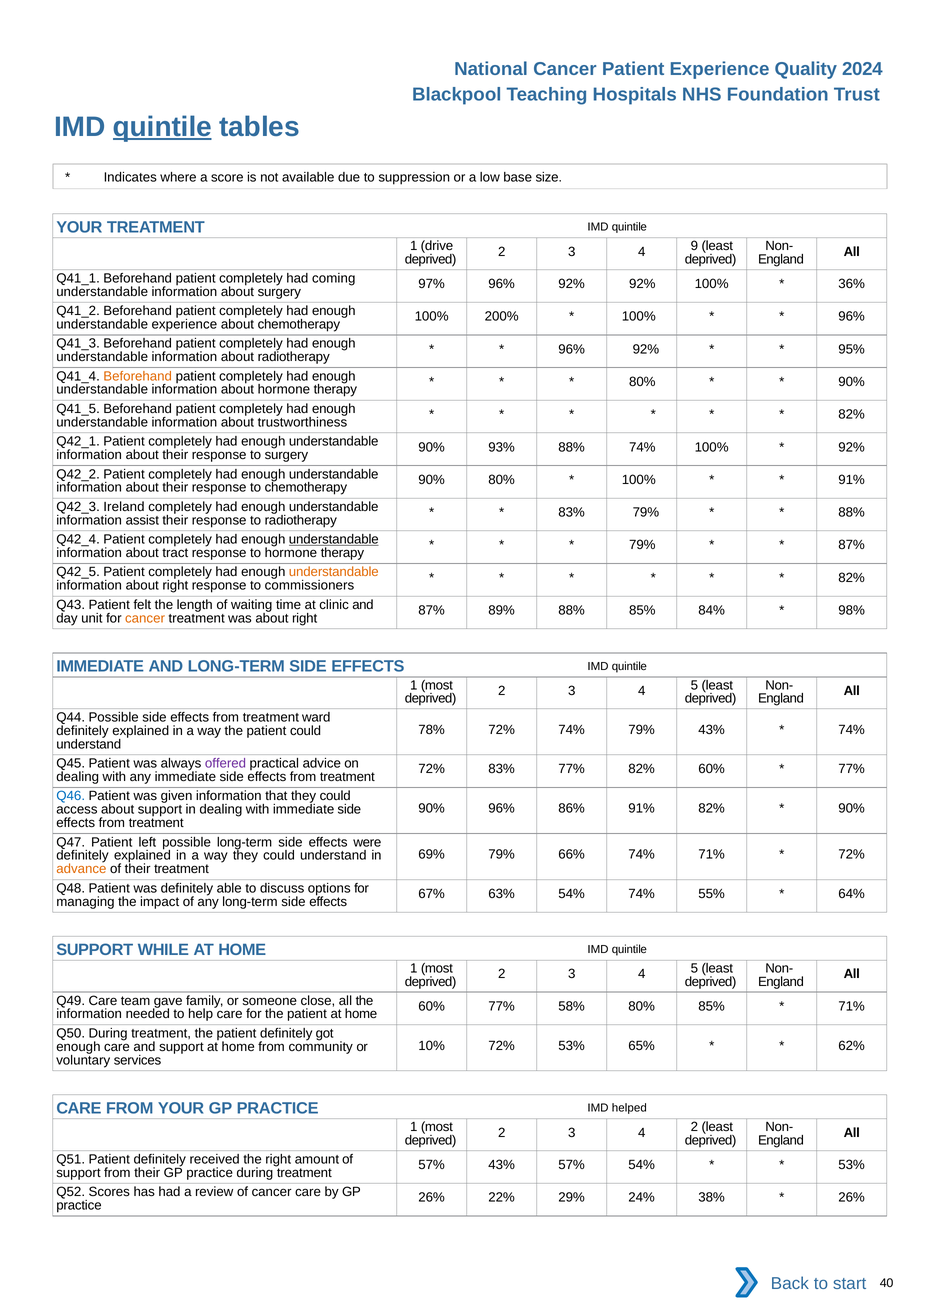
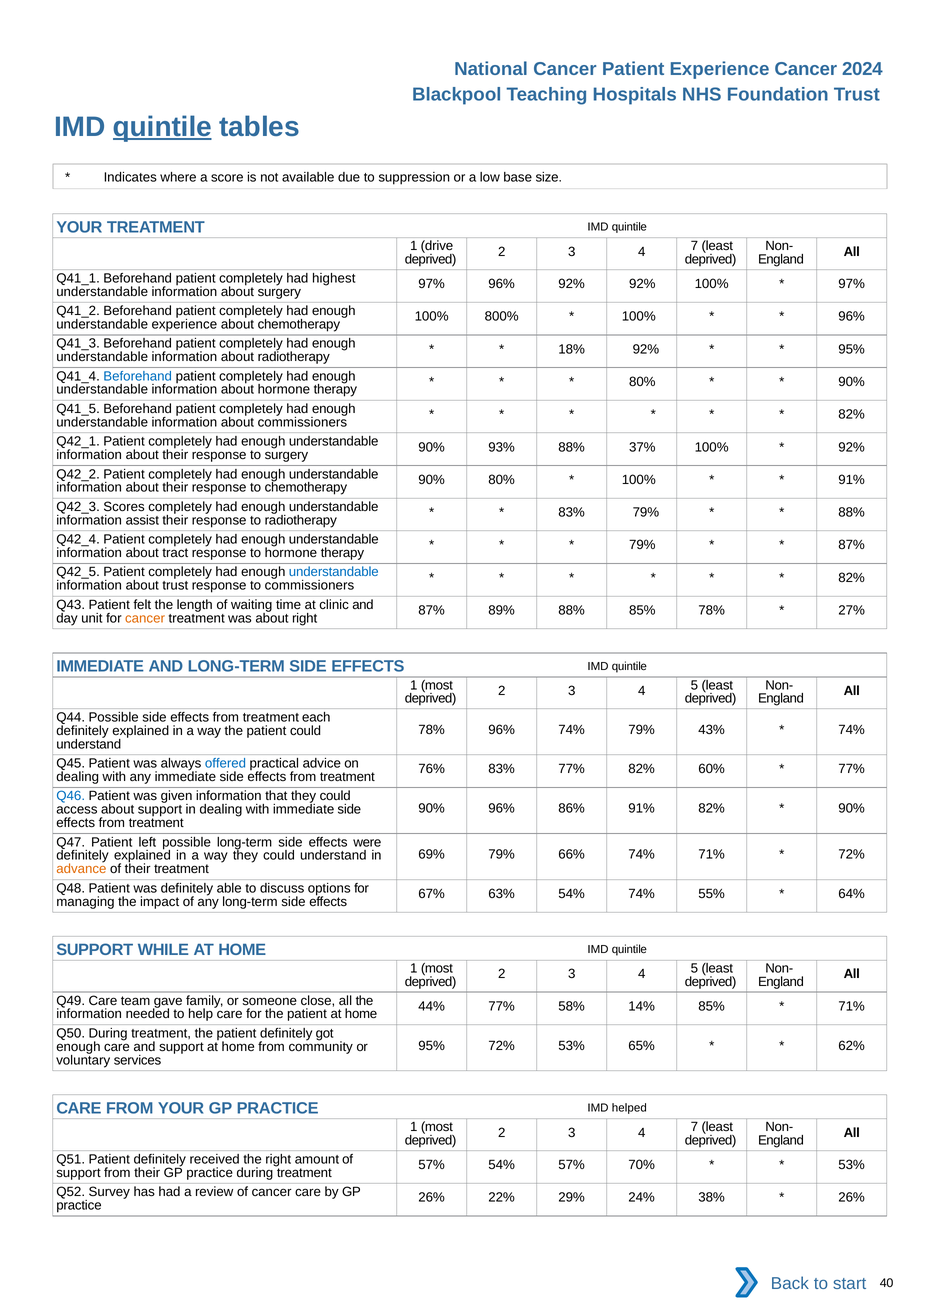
Experience Quality: Quality -> Cancer (806, 69)
9: 9 -> 7 (694, 246)
coming: coming -> highest (334, 278)
36%: 36% -> 97% (852, 284)
200%: 200% -> 800% (502, 317)
96%: 96% -> 18% (572, 349)
Beforehand colour: orange -> blue (138, 376)
about trustworthiness: trustworthiness -> commissioners (302, 422)
88% 74%: 74% -> 37% (642, 447)
Ireland: Ireland -> Scores (124, 507)
understandable underline: present -> none (334, 539)
understandable colour: orange -> blue (334, 572)
information about right: right -> trust (175, 586)
85% 84%: 84% -> 78% (712, 610)
98%: 98% -> 27% (852, 610)
ward: ward -> each (316, 717)
78% 72%: 72% -> 96% (502, 730)
offered colour: purple -> blue (226, 763)
72%: 72% -> 76% (432, 769)
60%: 60% -> 44% (432, 1006)
58% 80%: 80% -> 14% (642, 1006)
10%: 10% -> 95% (432, 1046)
2: 2 -> 7 (694, 1127)
57% 43%: 43% -> 54% (502, 1165)
57% 54%: 54% -> 70% (642, 1165)
Scores: Scores -> Survey (109, 1192)
